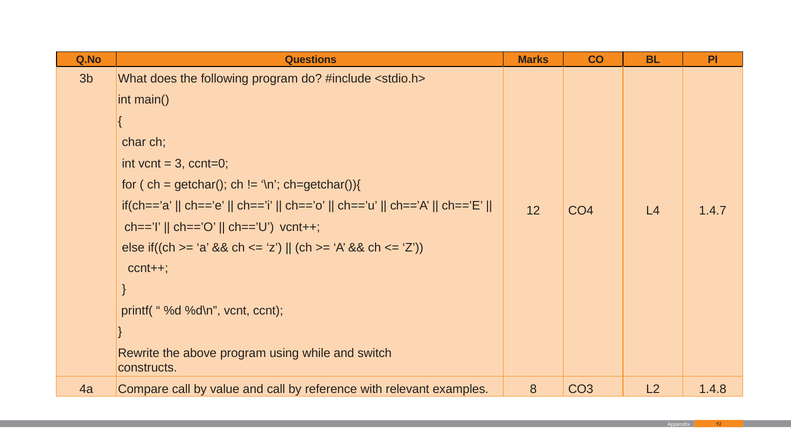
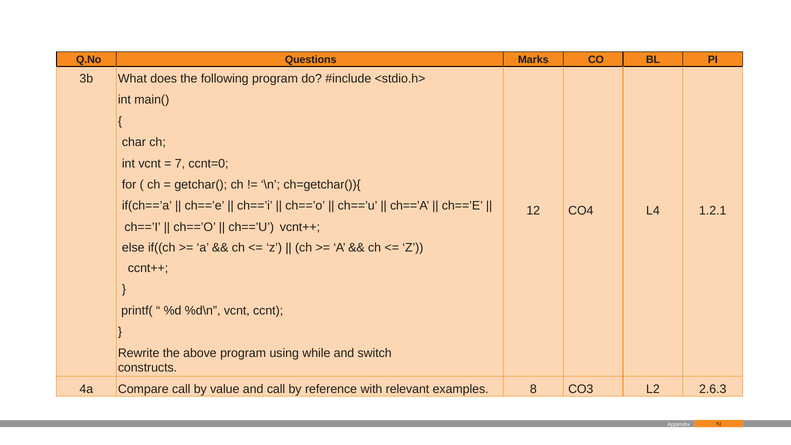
3: 3 -> 7 (180, 163)
1.4.7: 1.4.7 -> 1.2.1 (713, 211)
1.4.8: 1.4.8 -> 2.6.3 (713, 389)
